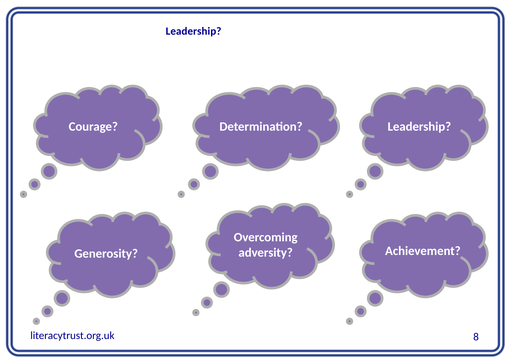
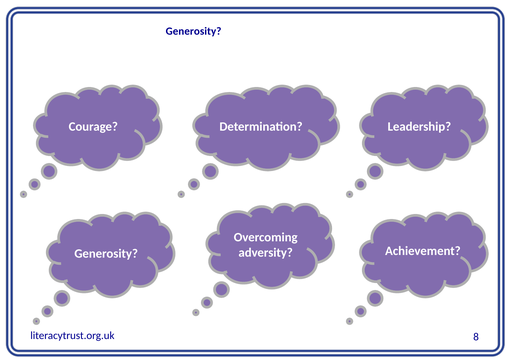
Leadership: Leadership -> Generosity (194, 31)
